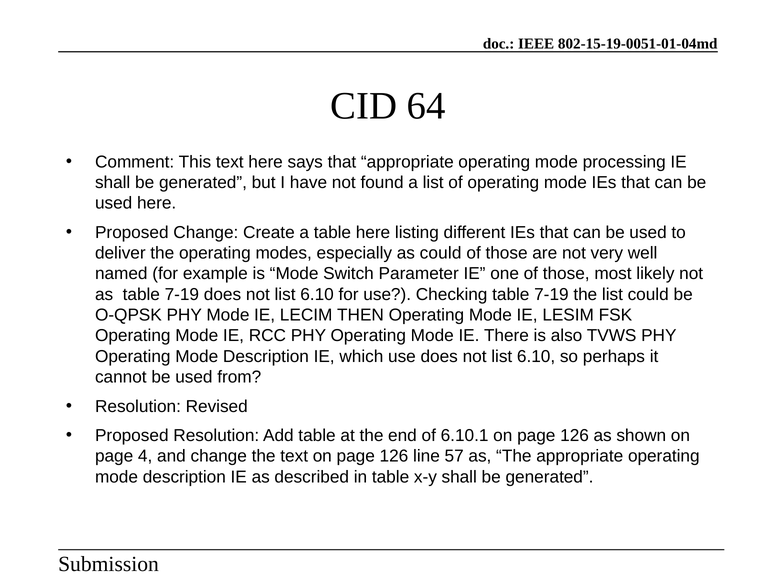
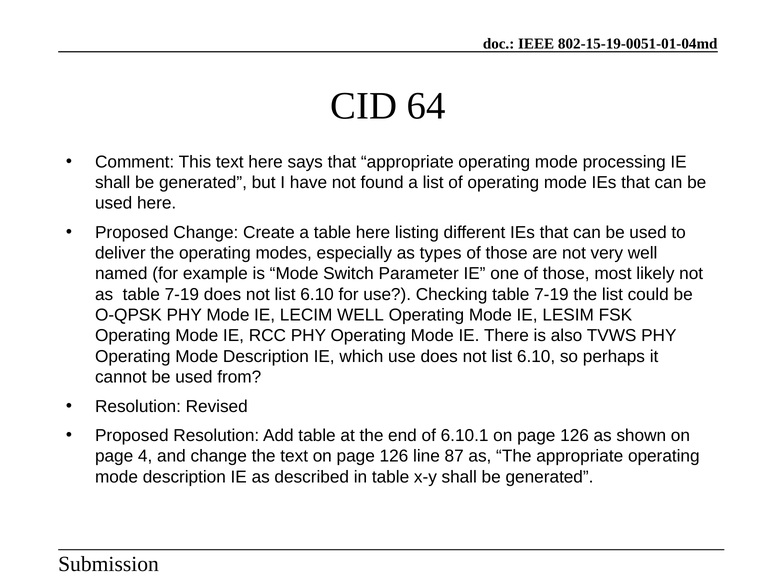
as could: could -> types (441, 253)
LECIM THEN: THEN -> WELL (360, 315)
57: 57 -> 87 (454, 456)
